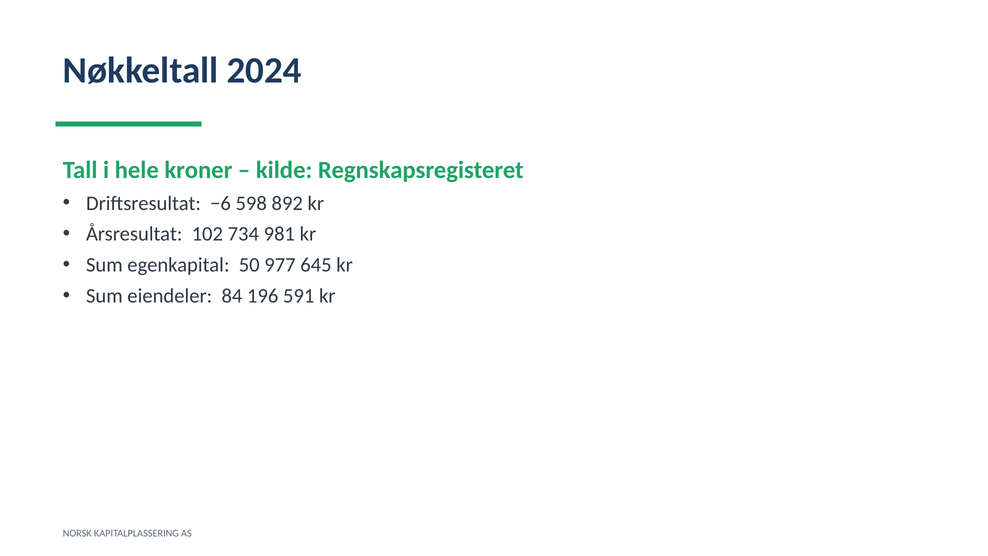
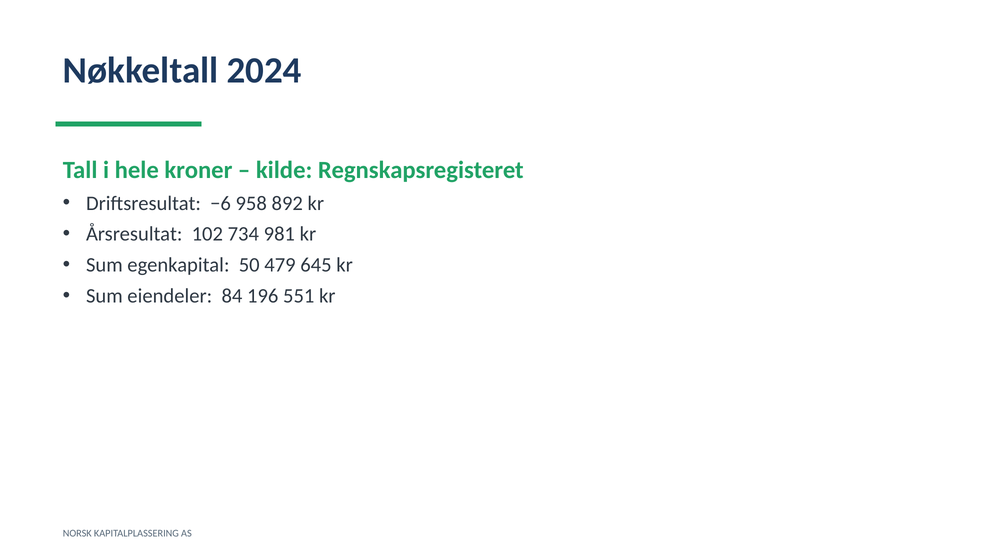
598: 598 -> 958 (251, 203)
977: 977 -> 479 (280, 265)
591: 591 -> 551 (299, 296)
